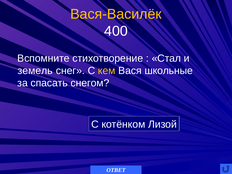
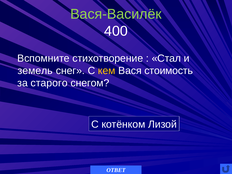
Вася-Василёк colour: yellow -> light green (116, 14)
школьные: школьные -> стоимость (169, 71)
спасать: спасать -> старого (49, 83)
